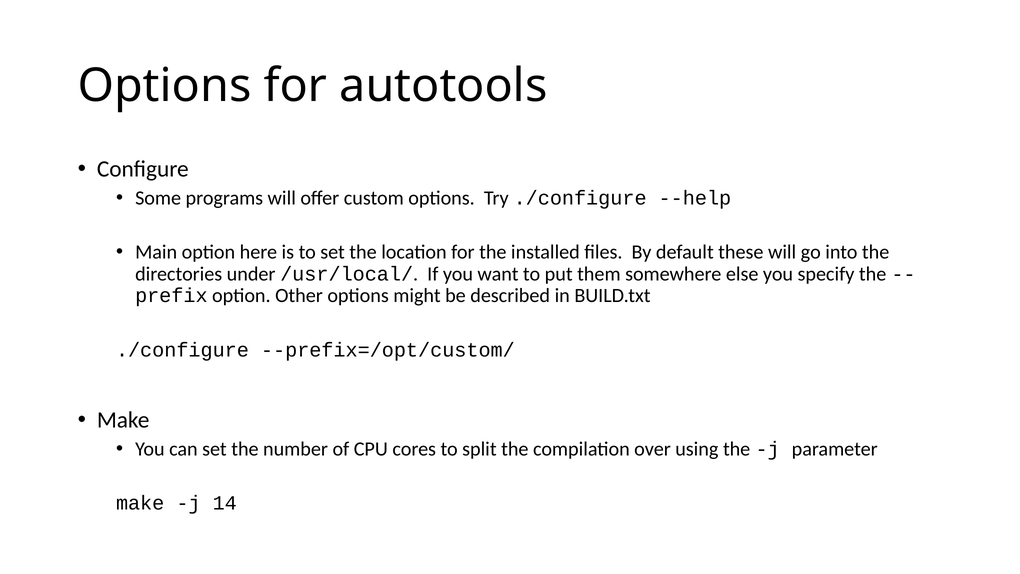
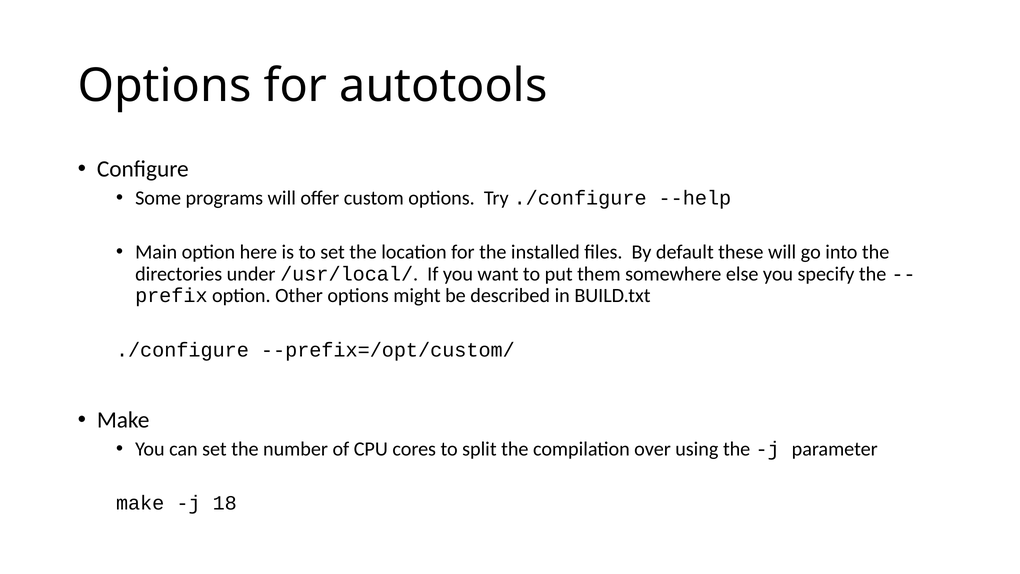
14: 14 -> 18 (225, 503)
